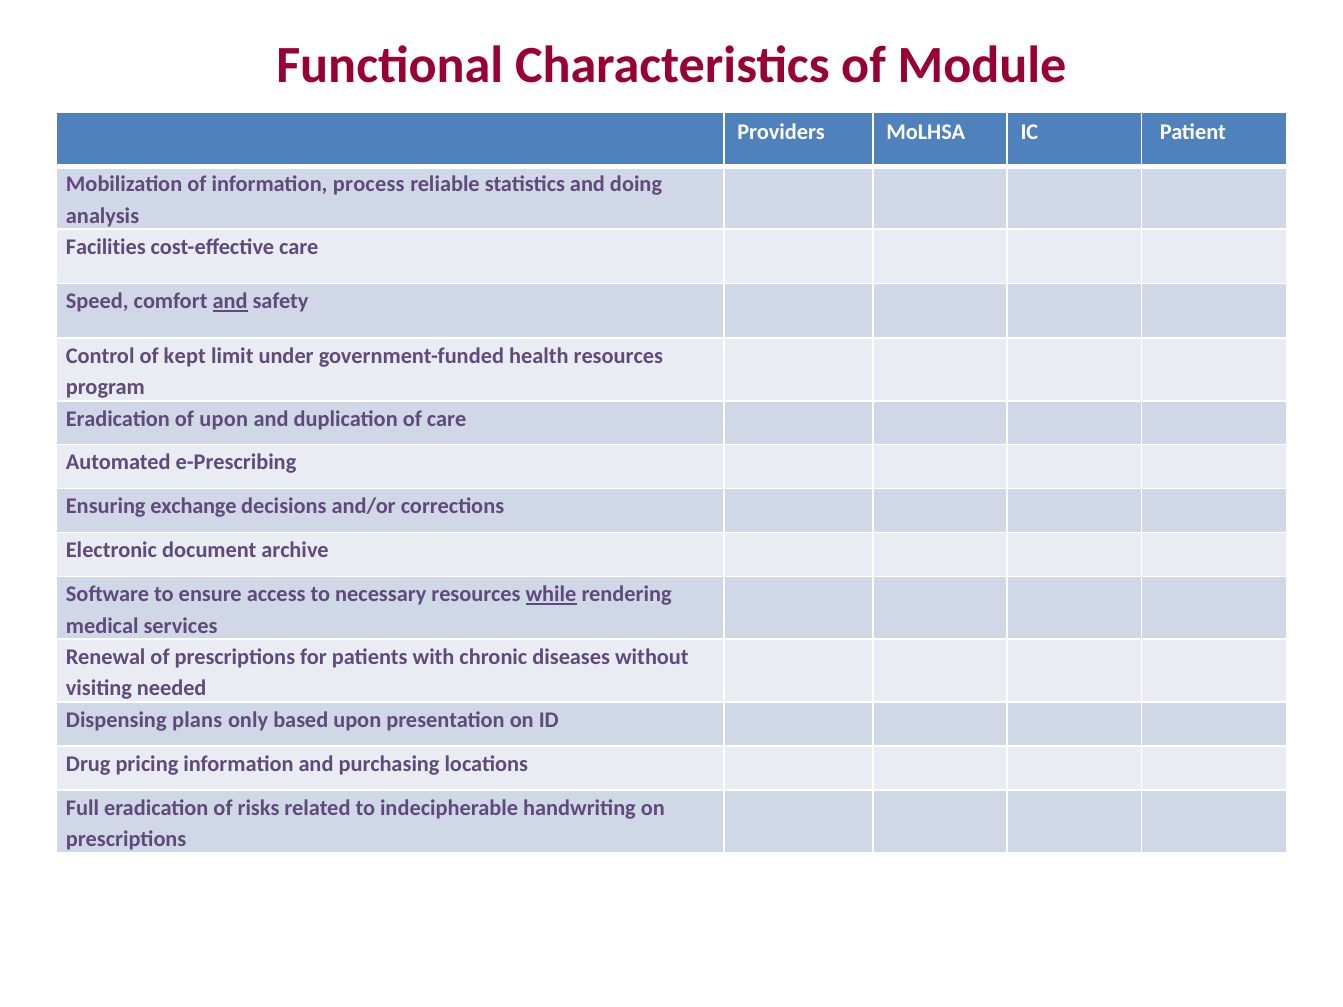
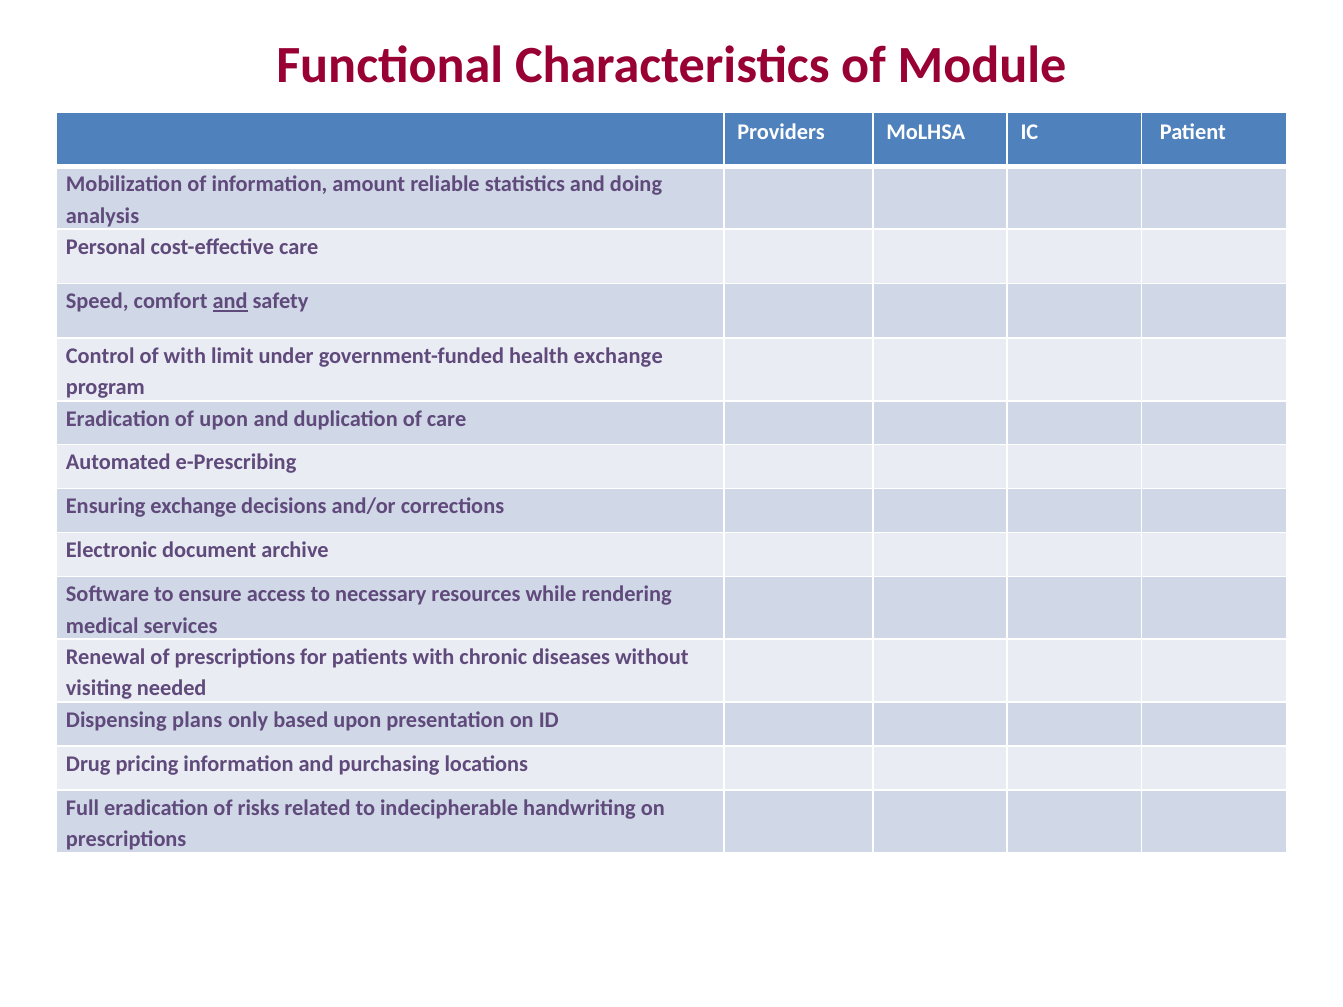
process: process -> amount (369, 184)
Facilities: Facilities -> Personal (106, 247)
of kept: kept -> with (185, 356)
health resources: resources -> exchange (618, 356)
while underline: present -> none (551, 595)
